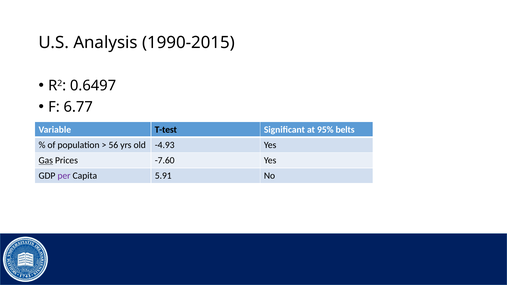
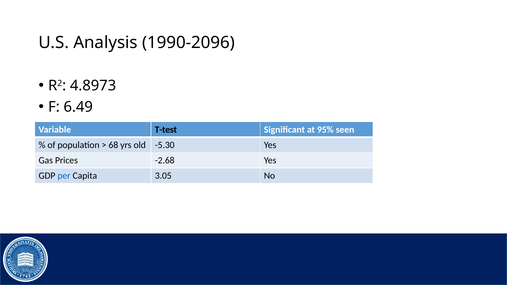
1990-2015: 1990-2015 -> 1990-2096 (188, 43)
0.6497: 0.6497 -> 4.8973 (93, 86)
6.77: 6.77 -> 6.49 (78, 107)
belts: belts -> seen (345, 130)
56: 56 -> 68 (113, 145)
-4.93: -4.93 -> -5.30 (165, 145)
Gas underline: present -> none (46, 160)
-7.60: -7.60 -> -2.68 (165, 160)
per colour: purple -> blue (64, 176)
5.91: 5.91 -> 3.05 (163, 176)
